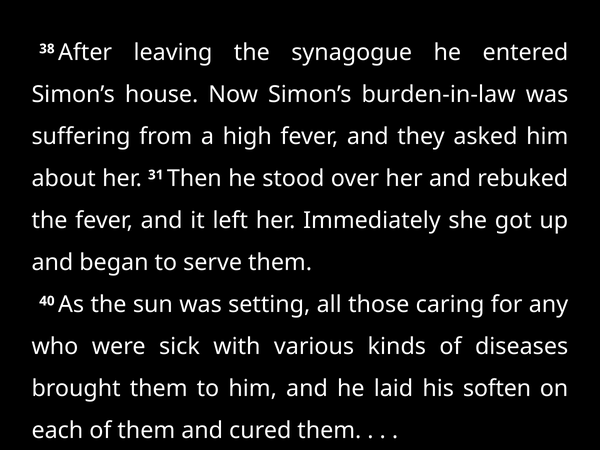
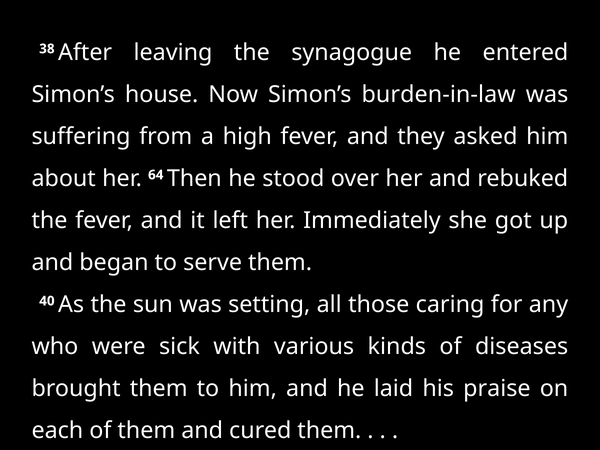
31: 31 -> 64 (156, 175)
soften: soften -> praise (497, 389)
